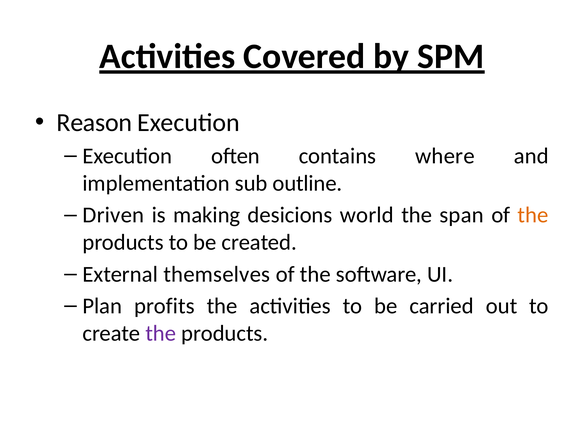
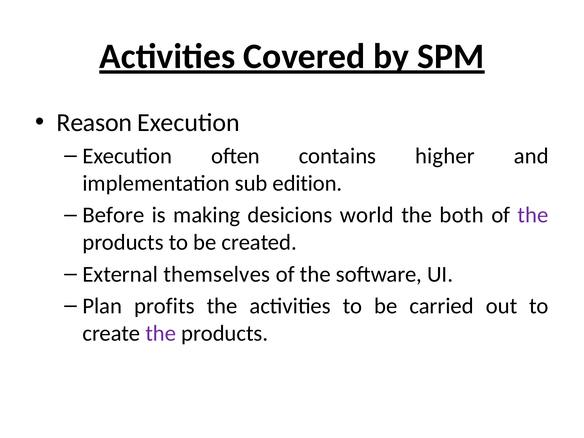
where: where -> higher (445, 156)
outline: outline -> edition (307, 183)
Driven: Driven -> Before (113, 215)
span: span -> both (462, 215)
the colour: orange -> purple (533, 215)
